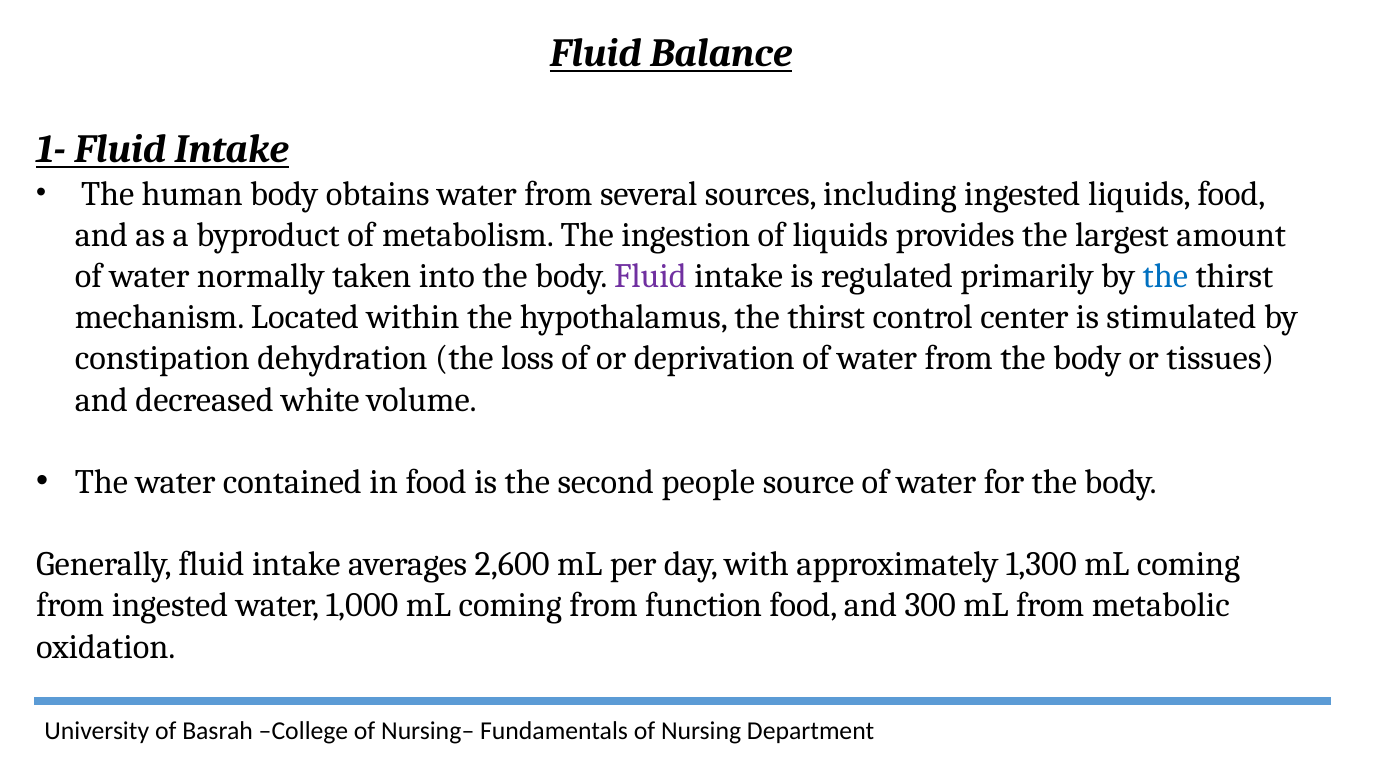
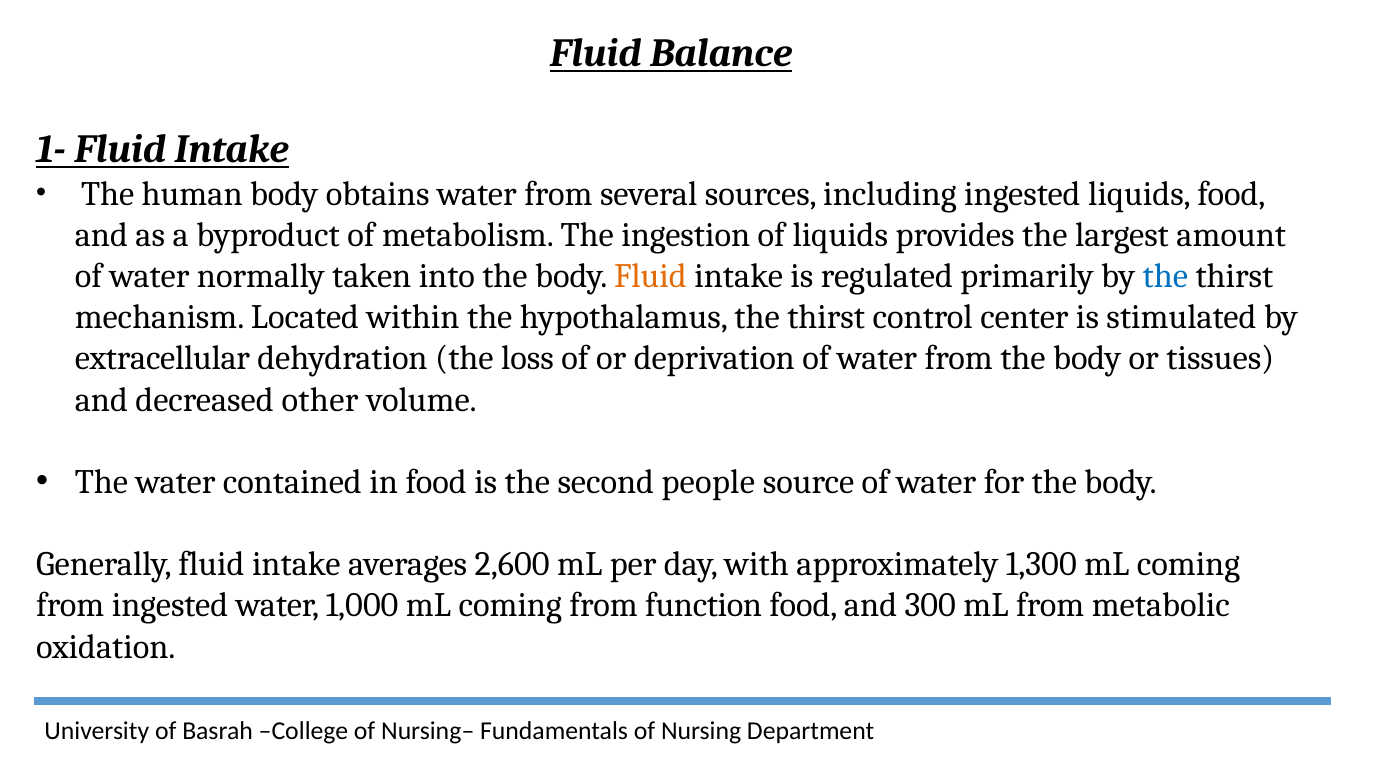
Fluid colour: purple -> orange (650, 276)
constipation: constipation -> extracellular (162, 359)
white: white -> other (320, 400)
